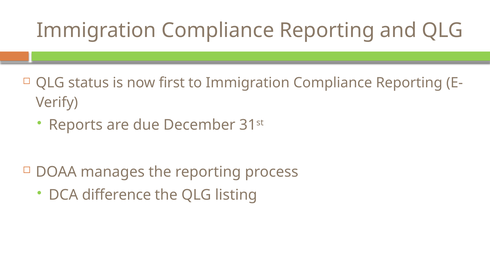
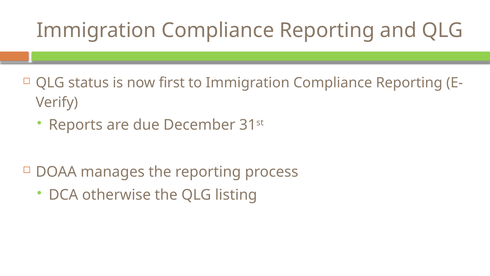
difference: difference -> otherwise (116, 195)
